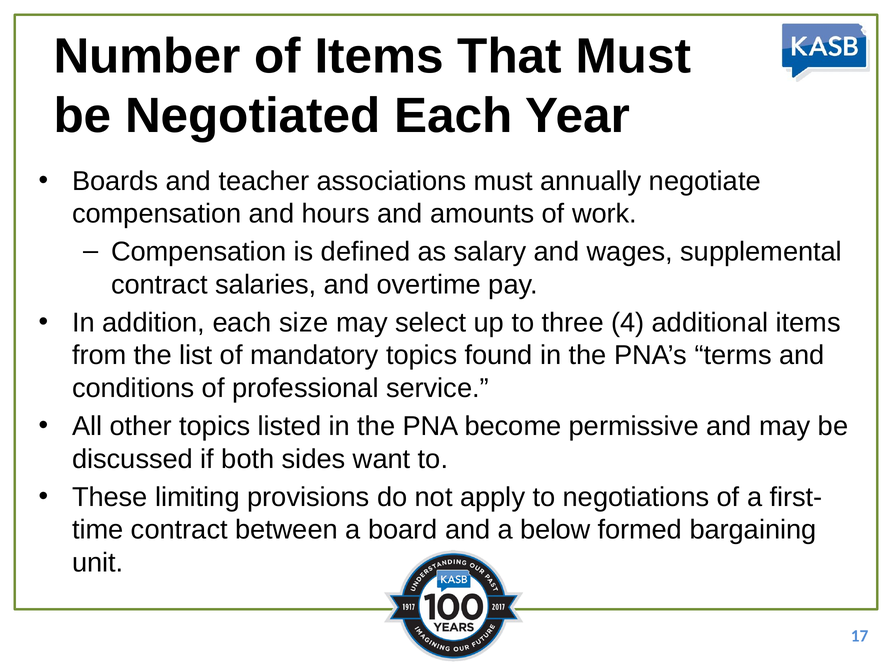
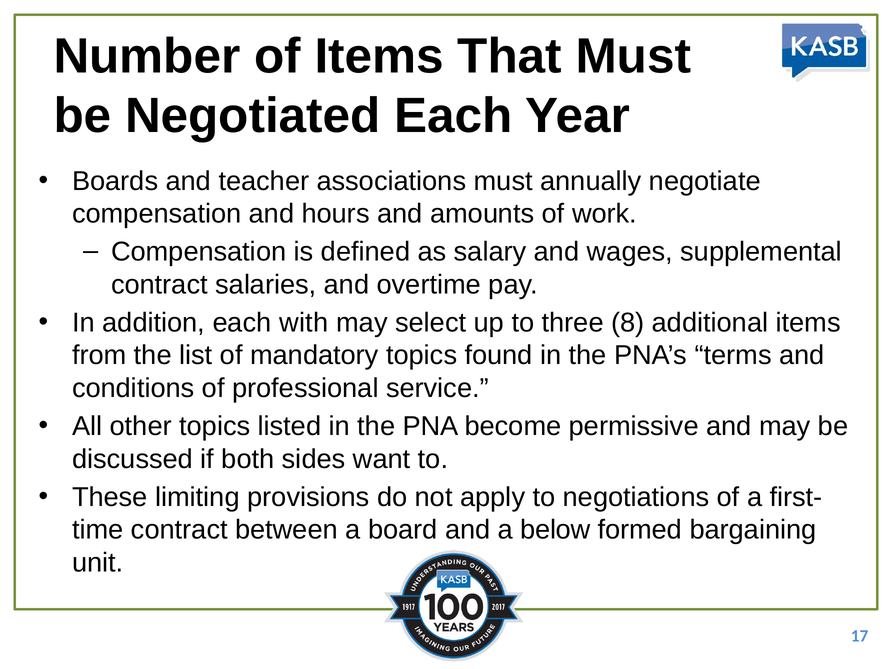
size: size -> with (304, 323)
4: 4 -> 8 (628, 323)
